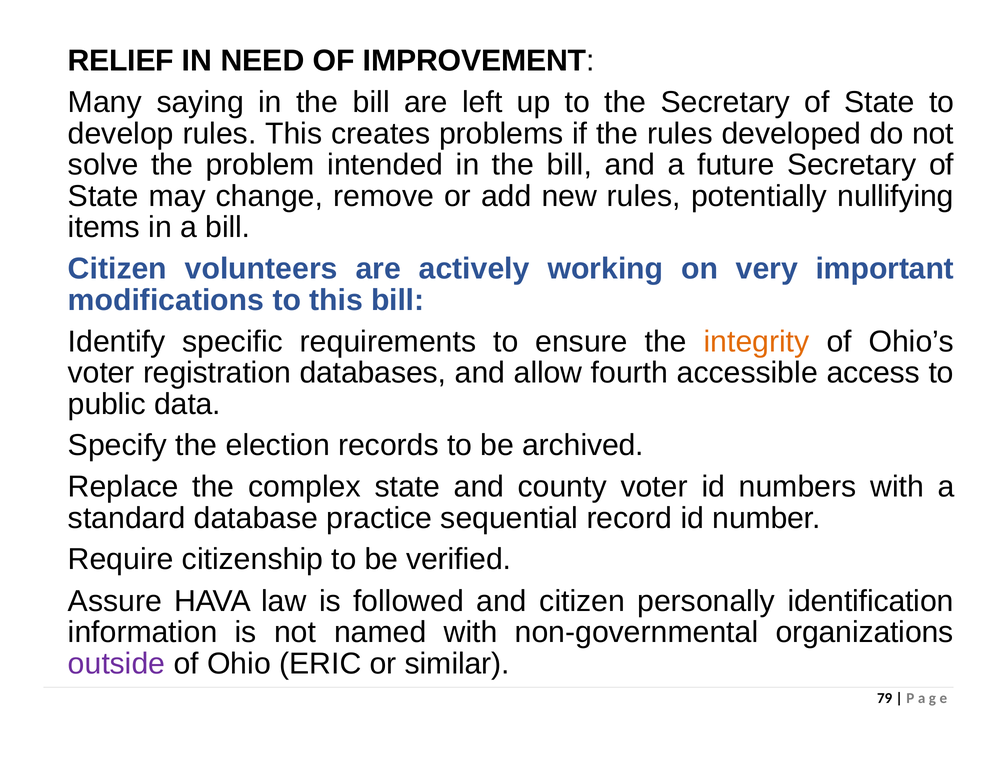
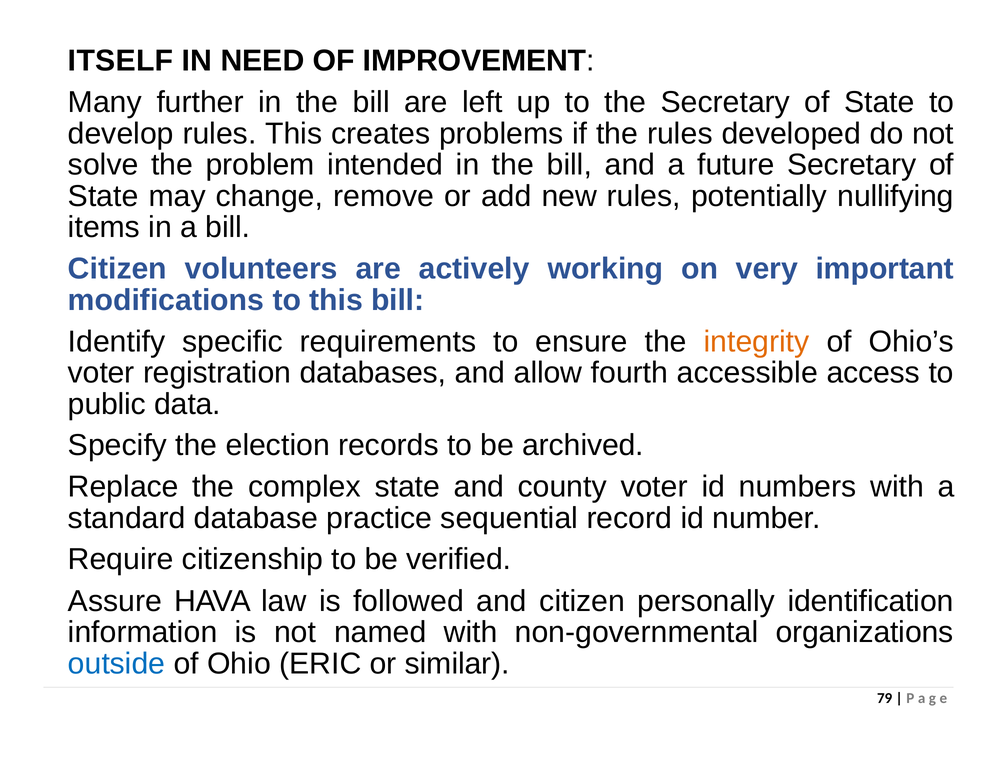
RELIEF: RELIEF -> ITSELF (121, 61)
saying: saying -> further (200, 102)
outside colour: purple -> blue (117, 663)
